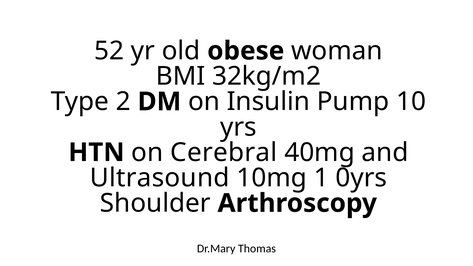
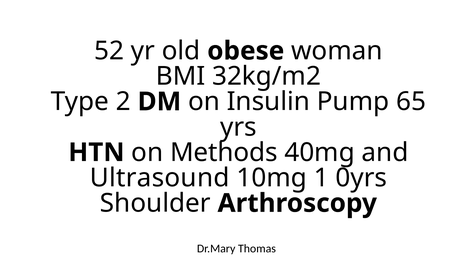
10: 10 -> 65 (411, 102)
Cerebral: Cerebral -> Methods (224, 152)
